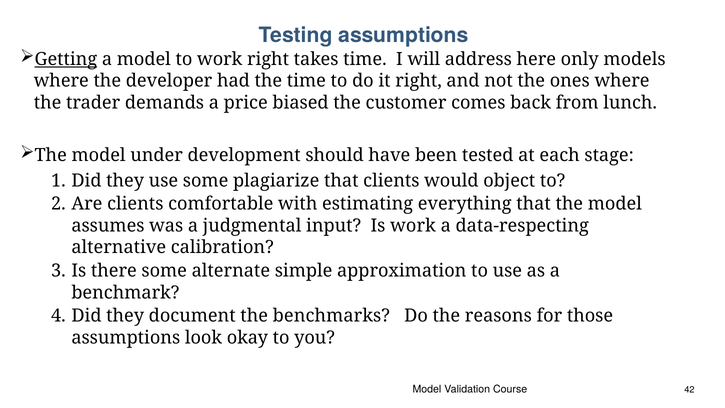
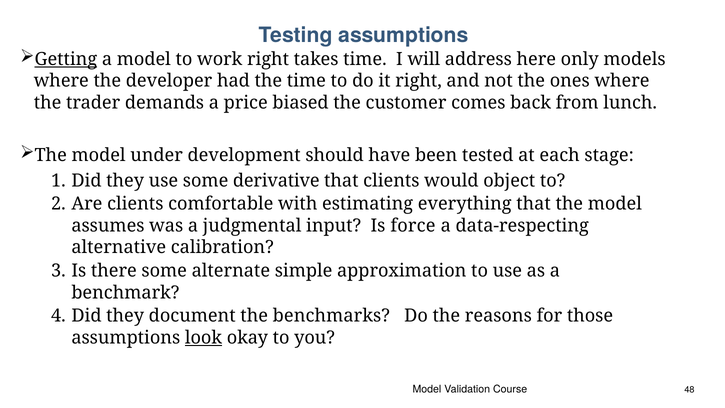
plagiarize: plagiarize -> derivative (276, 181)
Is work: work -> force (413, 226)
look underline: none -> present (203, 337)
42: 42 -> 48 (689, 389)
